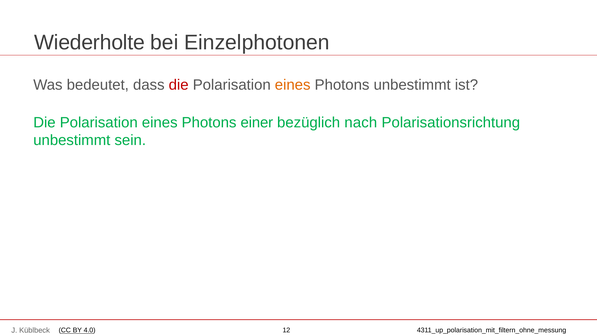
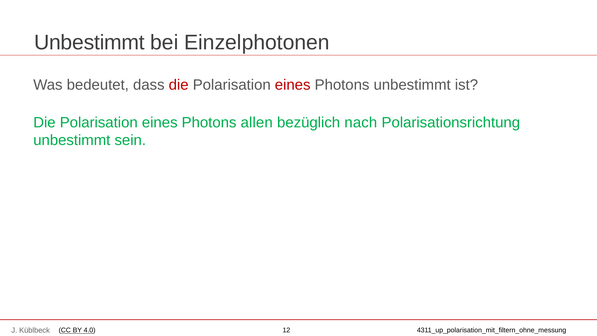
Wiederholte: Wiederholte -> Unbestimmt (89, 42)
eines colour: orange -> red (293, 85)
einer: einer -> allen (257, 122)
